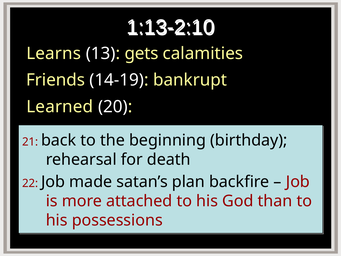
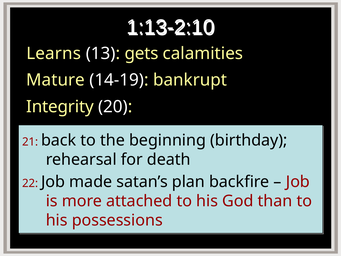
Friends: Friends -> Mature (55, 80)
Learned: Learned -> Integrity (60, 107)
